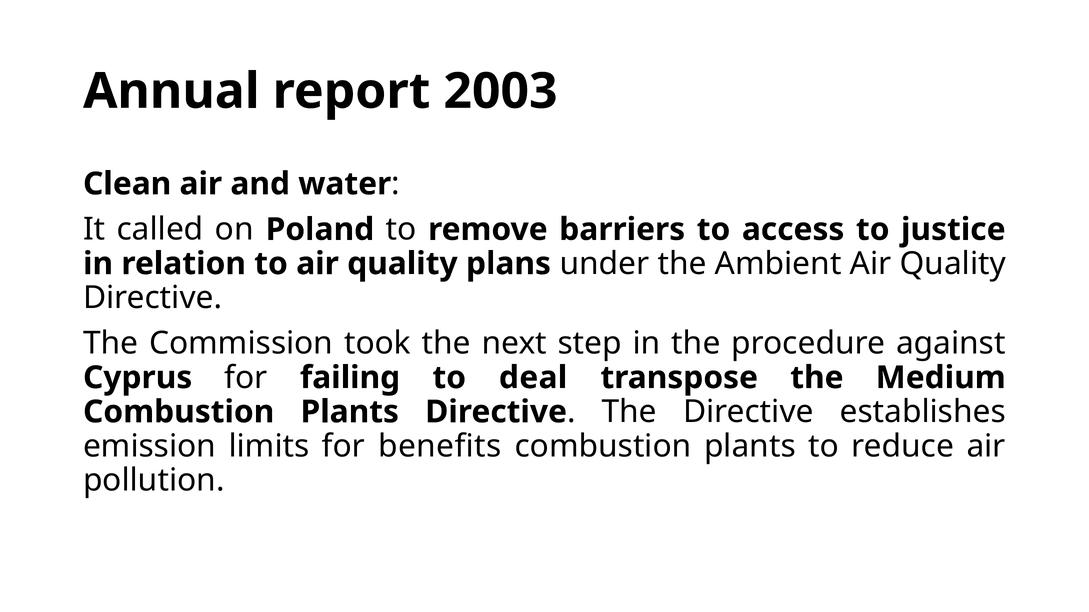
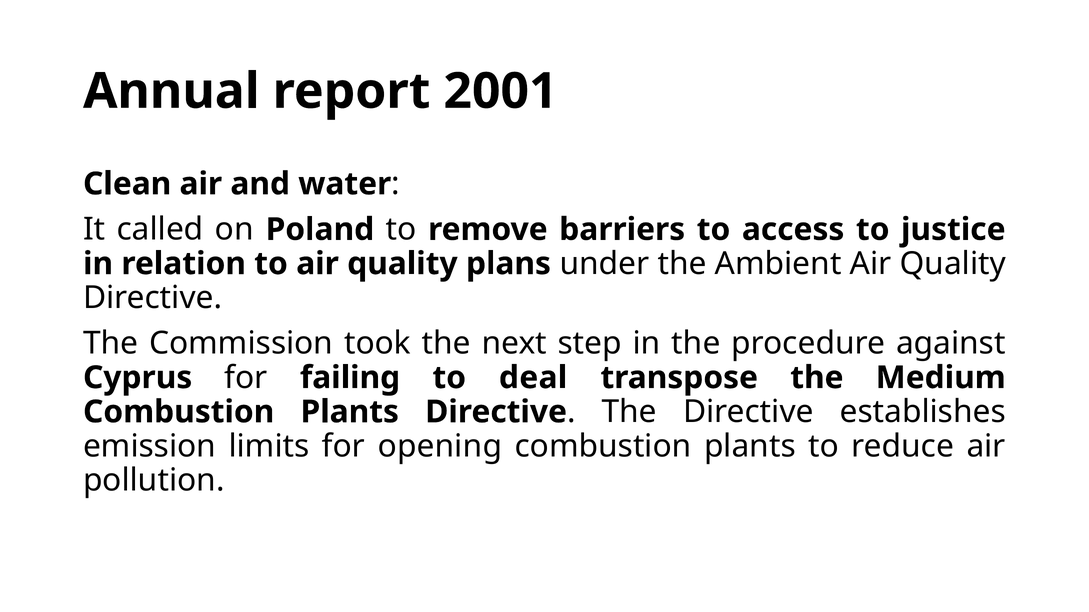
2003: 2003 -> 2001 (500, 91)
benefits: benefits -> opening (440, 446)
